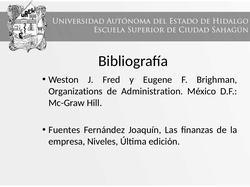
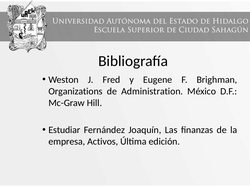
Fuentes: Fuentes -> Estudiar (64, 130)
Niveles: Niveles -> Activos (103, 142)
